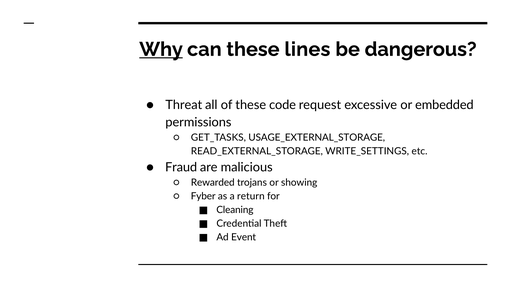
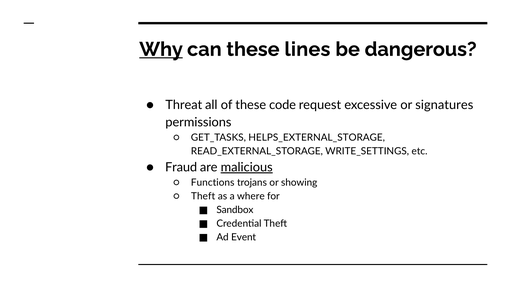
embedded: embedded -> signatures (444, 105)
USAGE_EXTERNAL_STORAGE: USAGE_EXTERNAL_STORAGE -> HELPS_EXTERNAL_STORAGE (317, 138)
malicious underline: none -> present (247, 168)
Rewarded: Rewarded -> Functions (213, 183)
Fyber: Fyber -> Theft (203, 197)
return: return -> where (251, 197)
Cleaning: Cleaning -> Sandbox (235, 210)
